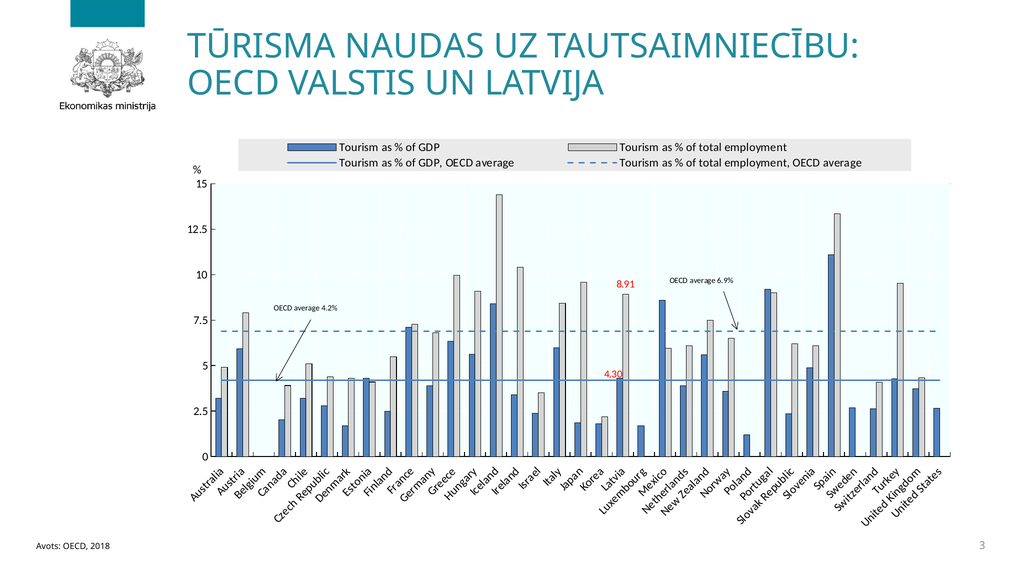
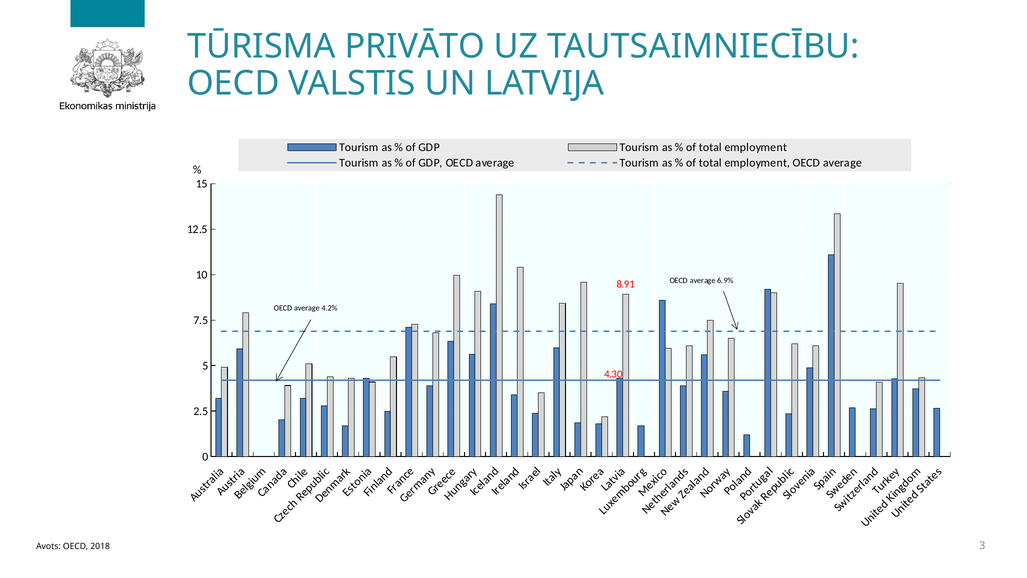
NAUDAS: NAUDAS -> PRIVĀTO (415, 46)
